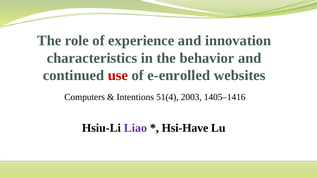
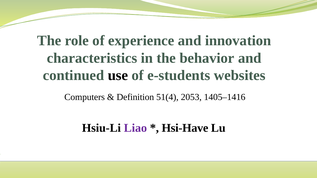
use colour: red -> black (118, 76)
e-enrolled: e-enrolled -> e-students (179, 76)
Intentions: Intentions -> Definition (135, 97)
2003: 2003 -> 2053 (191, 97)
